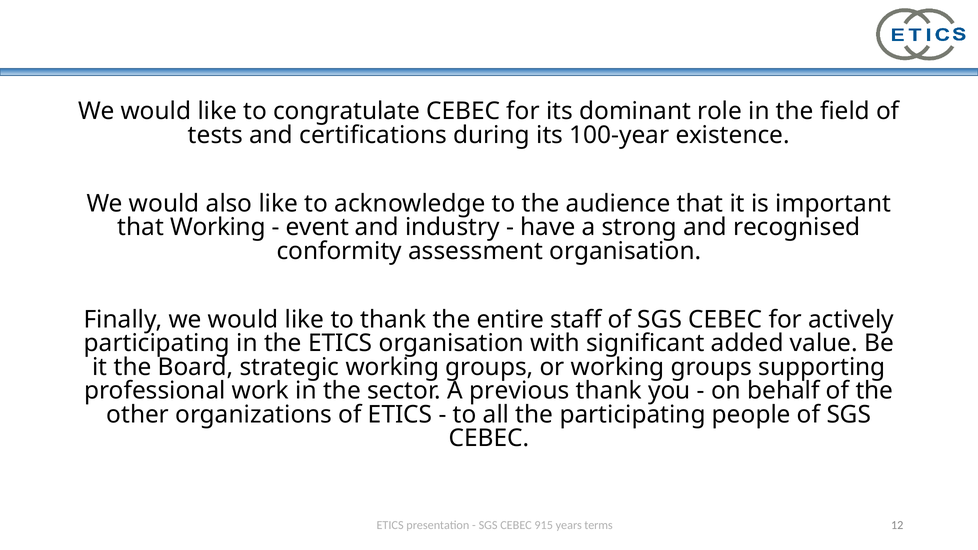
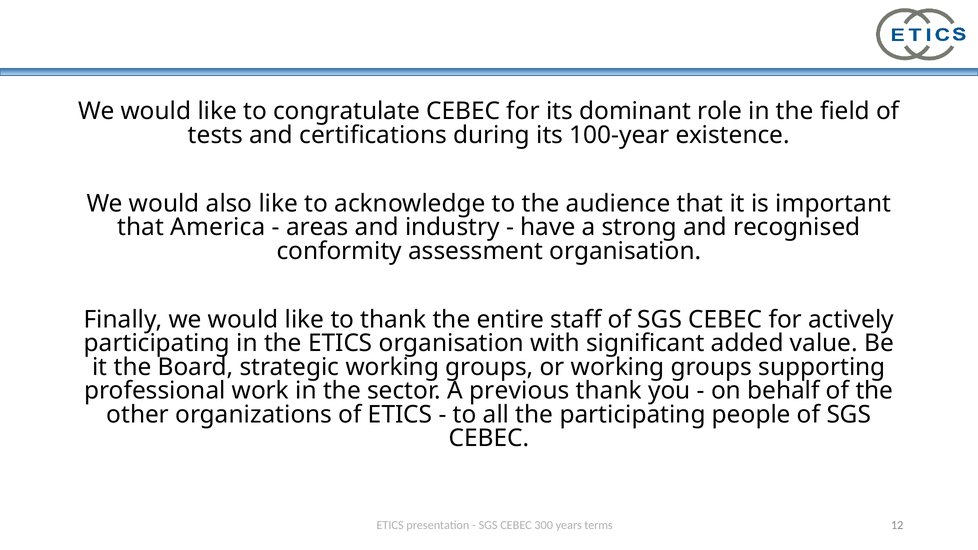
that Working: Working -> America (218, 227)
event: event -> areas (317, 227)
915: 915 -> 300 (544, 525)
